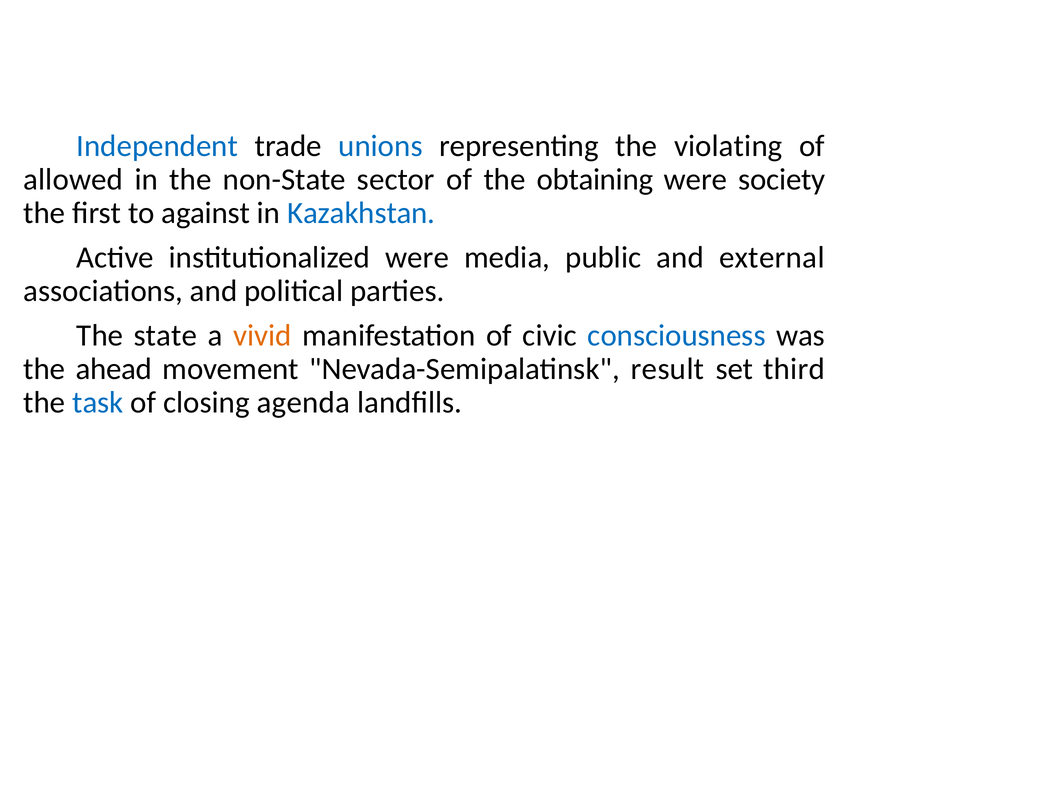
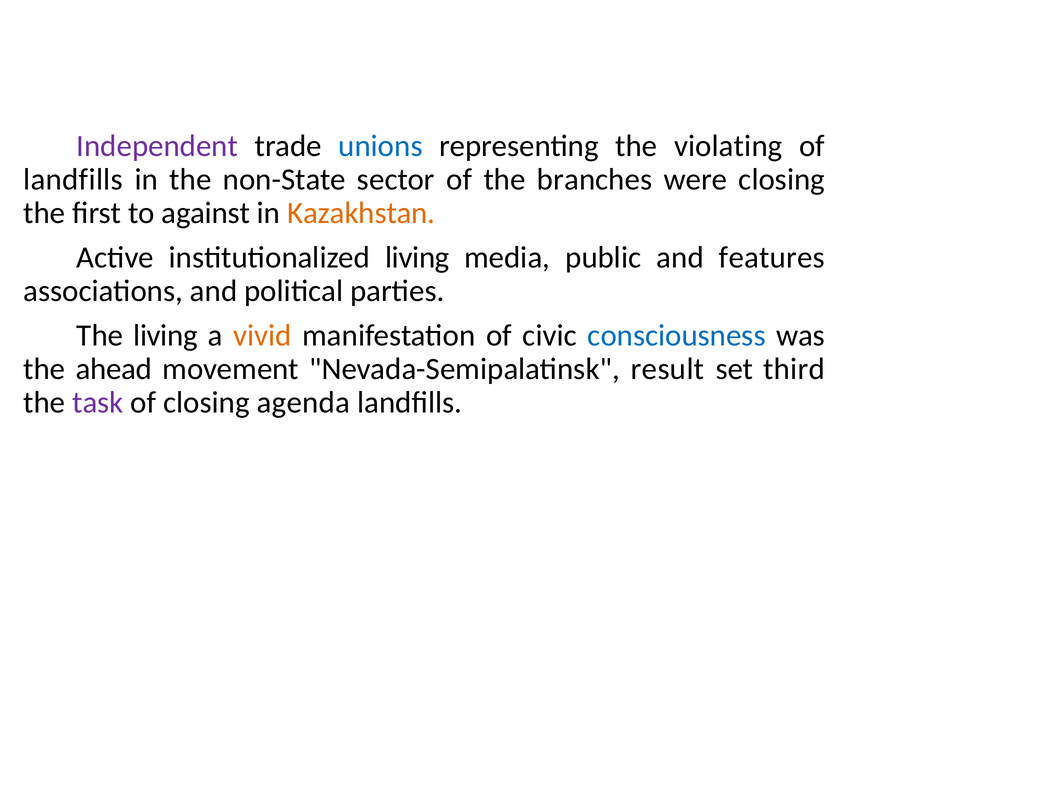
Independent colour: blue -> purple (157, 146)
allowed: allowed -> landfills (73, 180)
obtaining: obtaining -> branches (595, 180)
were society: society -> closing (782, 180)
Kazakhstan colour: blue -> orange (361, 213)
institutionalized were: were -> living (417, 258)
external: external -> features (772, 258)
The state: state -> living (166, 336)
task colour: blue -> purple (98, 403)
